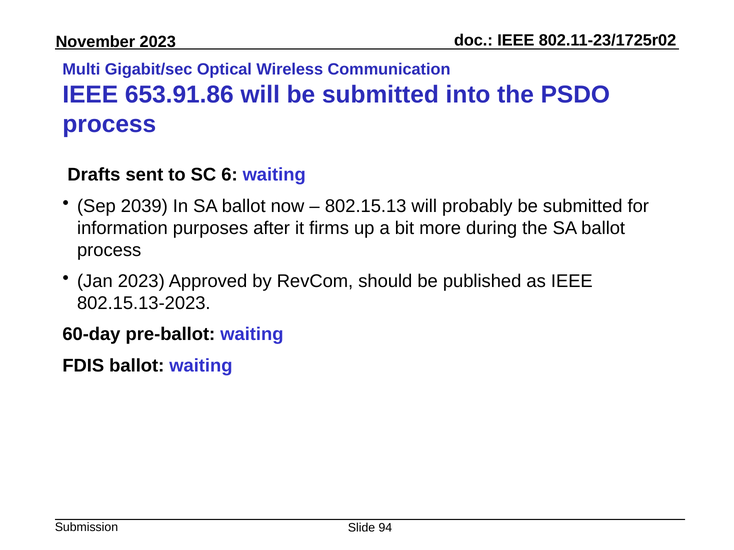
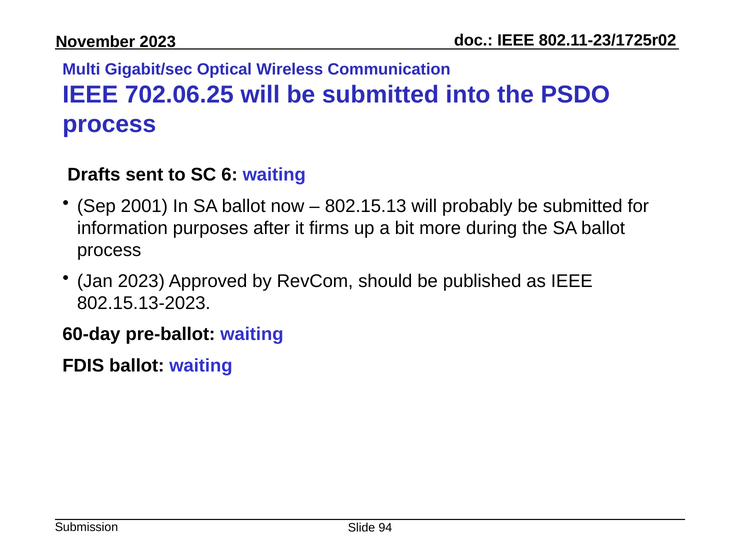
653.91.86: 653.91.86 -> 702.06.25 (179, 95)
2039: 2039 -> 2001 (144, 206)
